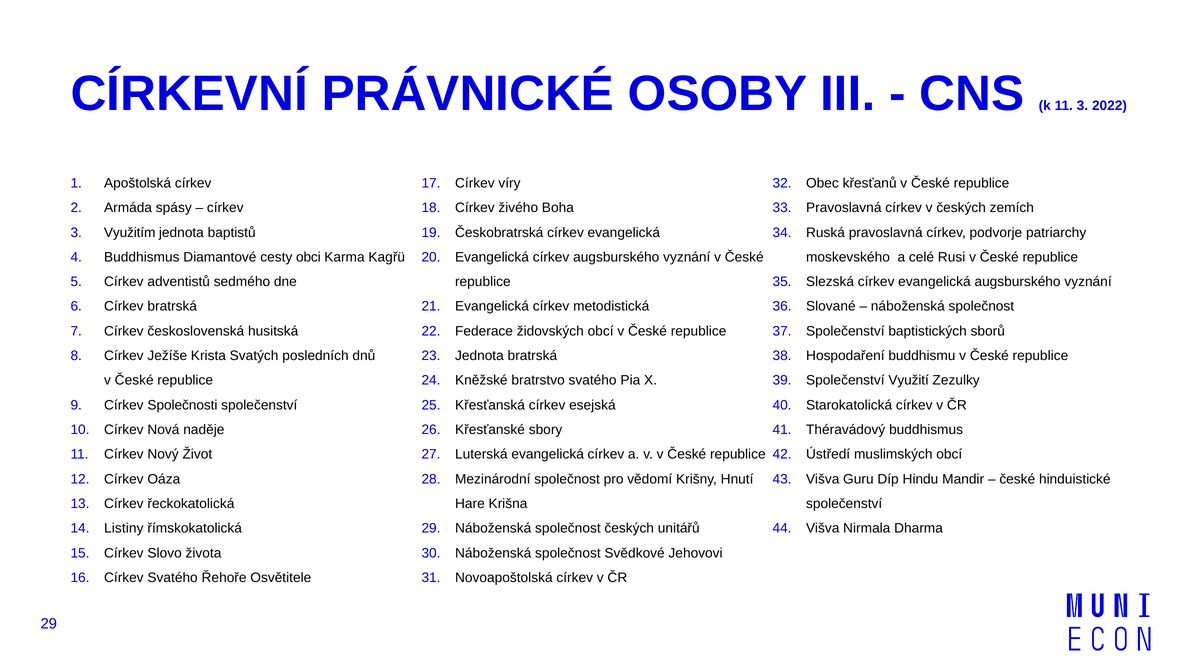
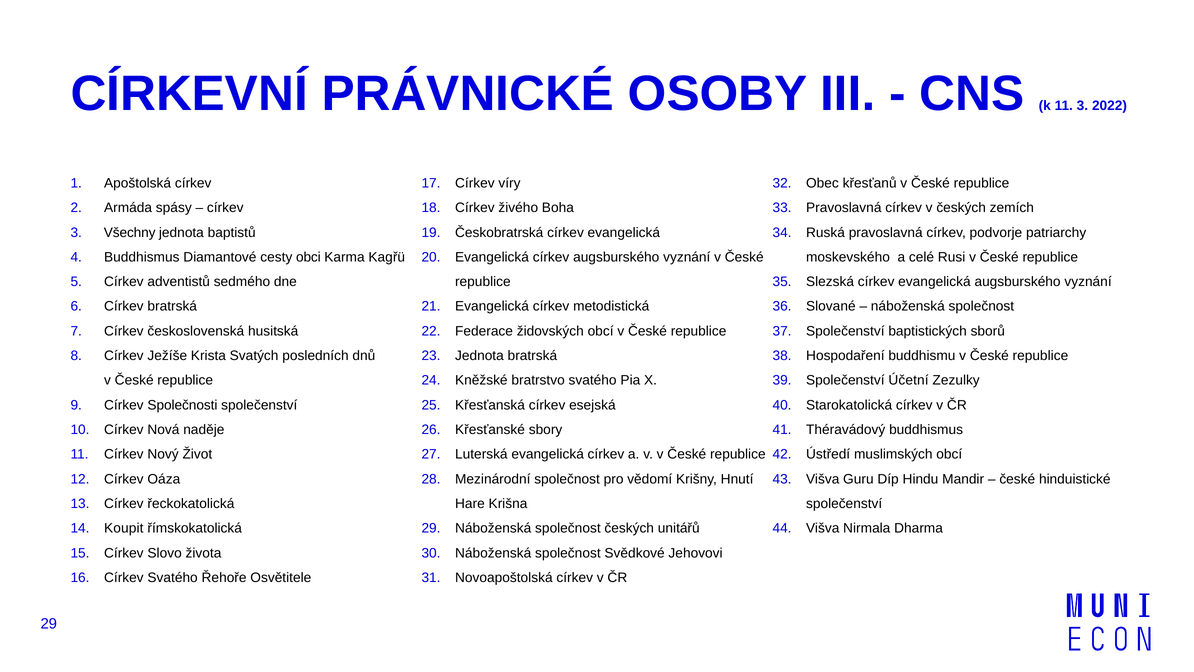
Využitím: Využitím -> Všechny (130, 232)
Využití: Využití -> Účetní (909, 380)
Listiny: Listiny -> Koupit (124, 528)
